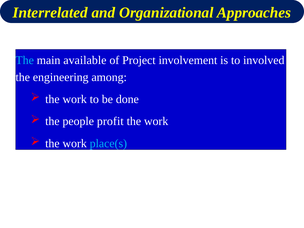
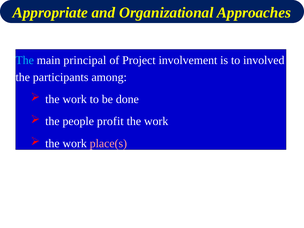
Interrelated: Interrelated -> Appropriate (50, 13)
available: available -> principal (85, 60)
engineering: engineering -> participants (61, 77)
place(s colour: light blue -> pink (108, 143)
